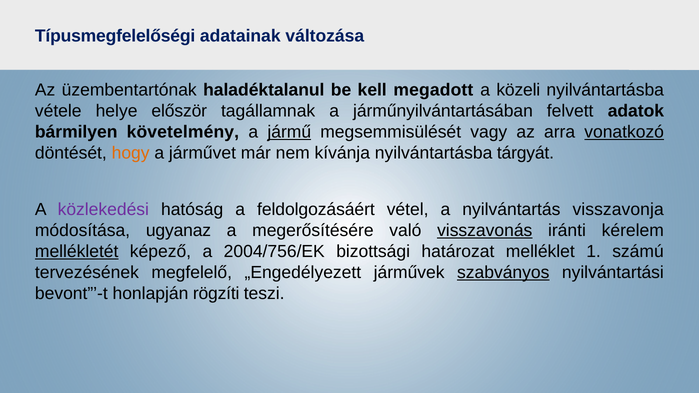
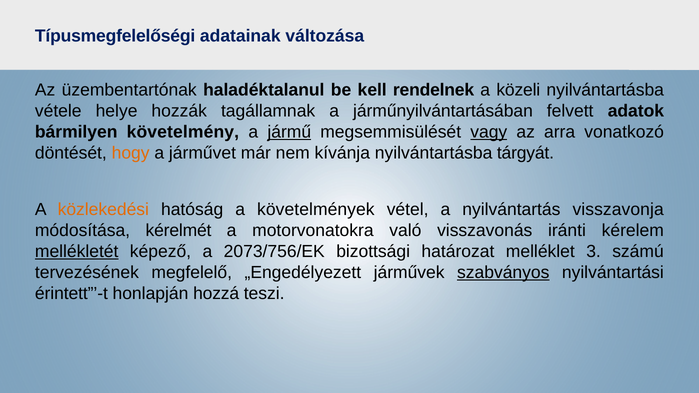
megadott: megadott -> rendelnek (434, 90)
először: először -> hozzák (179, 111)
vagy underline: none -> present (489, 132)
vonatkozó underline: present -> none (624, 132)
közlekedési colour: purple -> orange (103, 210)
feldolgozásáért: feldolgozásáért -> követelmények (316, 210)
ugyanaz: ugyanaz -> kérelmét (179, 231)
megerősítésére: megerősítésére -> motorvonatokra (313, 231)
visszavonás underline: present -> none (485, 231)
2004/756/EK: 2004/756/EK -> 2073/756/EK (274, 252)
1: 1 -> 3 (594, 252)
bevont”’-t: bevont”’-t -> érintett”’-t (71, 294)
rögzíti: rögzíti -> hozzá (216, 294)
